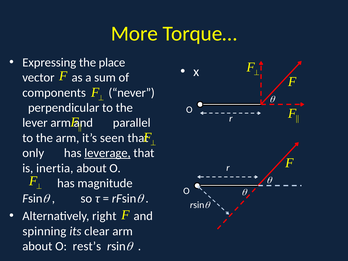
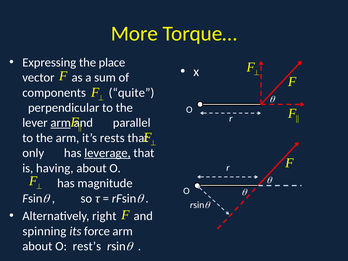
never: never -> quite (131, 93)
arm underline: none -> present (61, 123)
seen: seen -> rests (112, 138)
inertia: inertia -> having (55, 168)
clear: clear -> force (97, 231)
